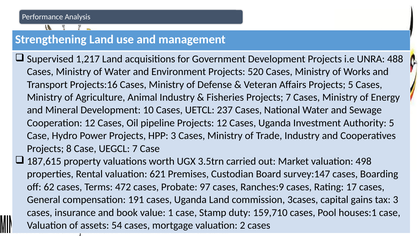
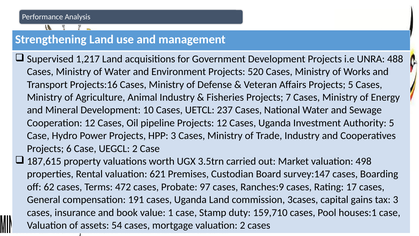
8: 8 -> 6 (69, 148)
UEGCL 7: 7 -> 2 (135, 148)
